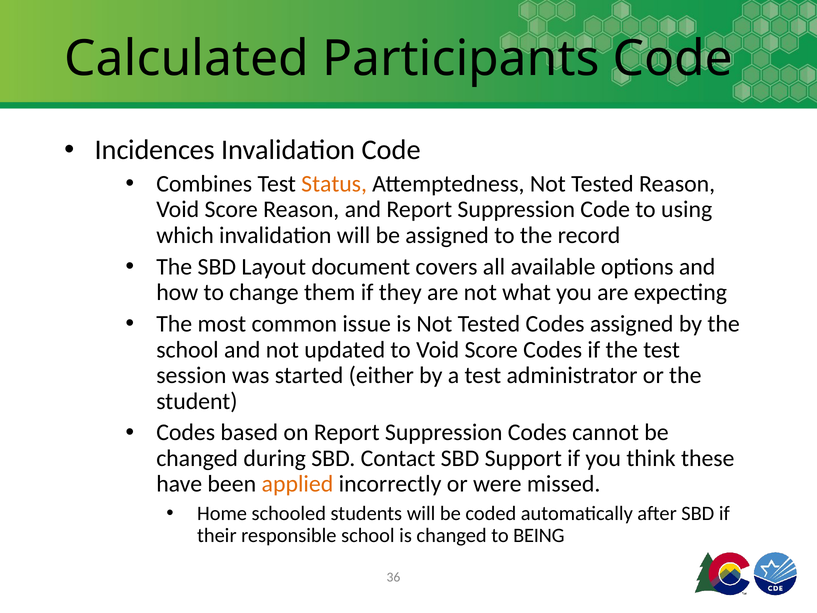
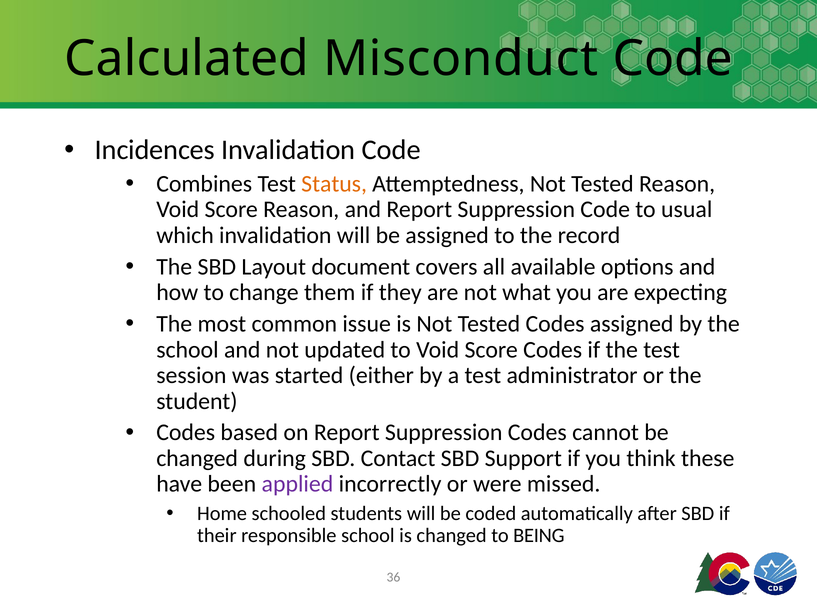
Participants: Participants -> Misconduct (461, 59)
using: using -> usual (687, 210)
applied colour: orange -> purple (297, 484)
